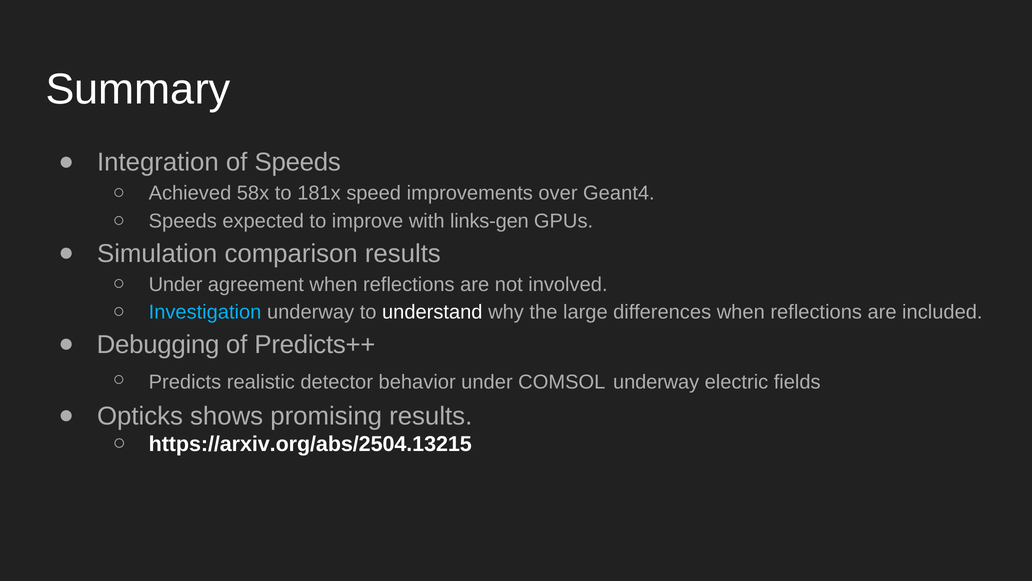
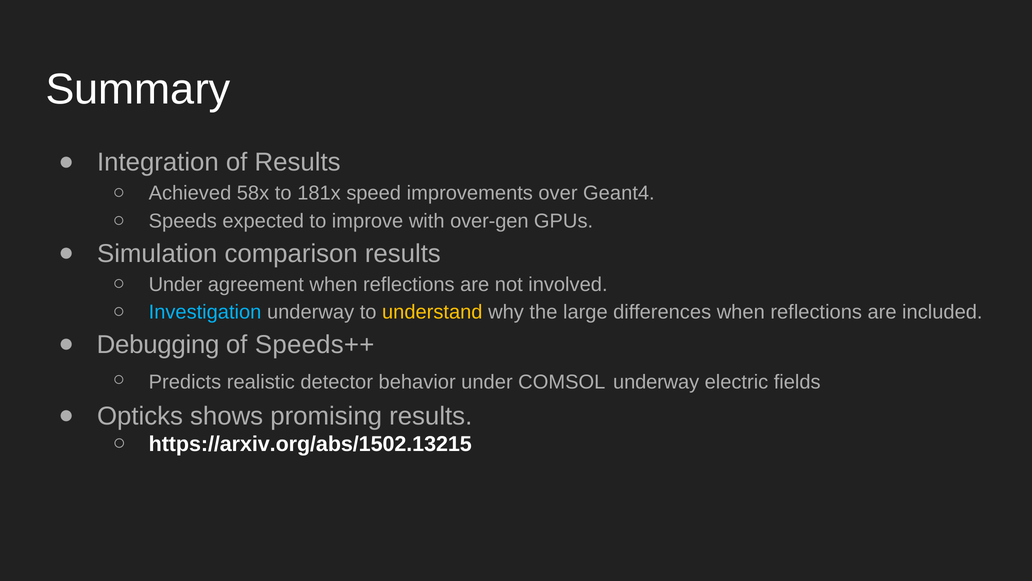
of Speeds: Speeds -> Results (298, 162)
links-gen: links-gen -> over-gen (489, 221)
understand colour: white -> yellow (432, 312)
Predicts++: Predicts++ -> Speeds++ (315, 344)
https://arxiv.org/abs/2504.13215: https://arxiv.org/abs/2504.13215 -> https://arxiv.org/abs/1502.13215 (310, 444)
